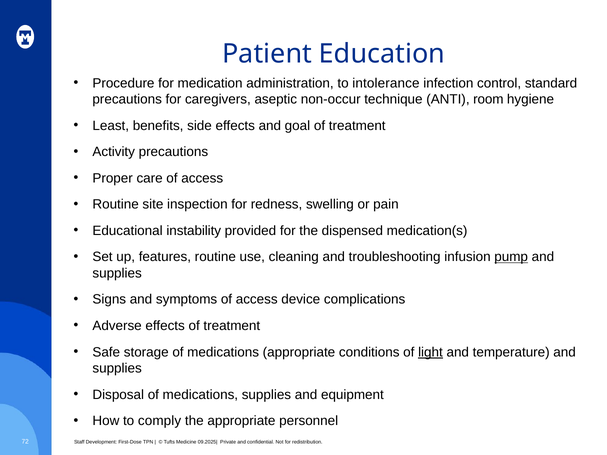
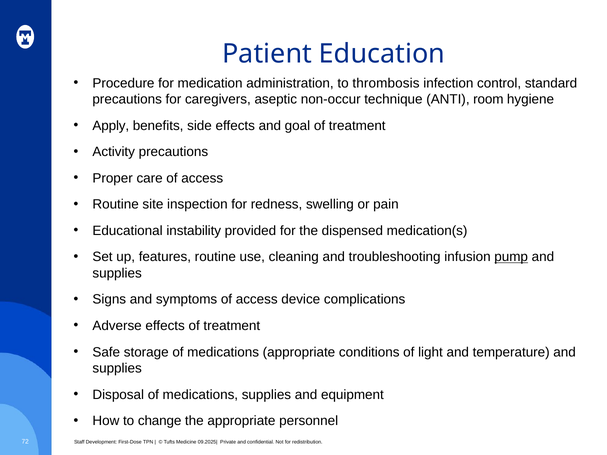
intolerance: intolerance -> thrombosis (386, 83)
Least: Least -> Apply (111, 126)
light underline: present -> none (430, 352)
comply: comply -> change (160, 421)
